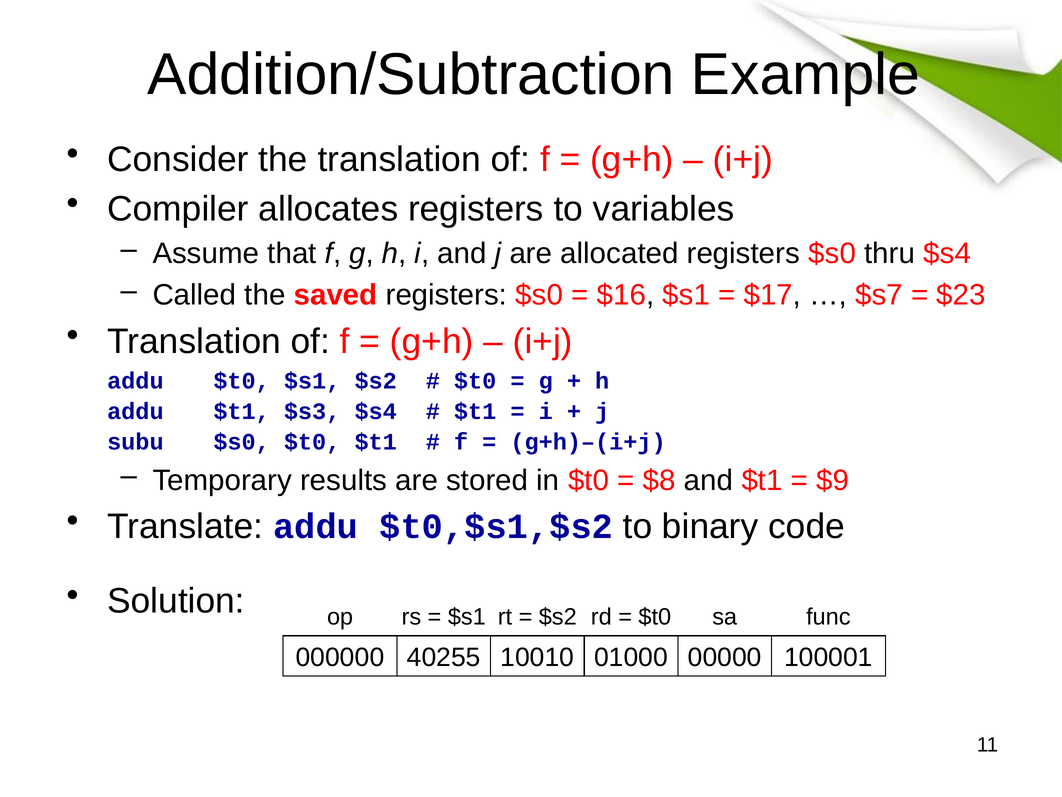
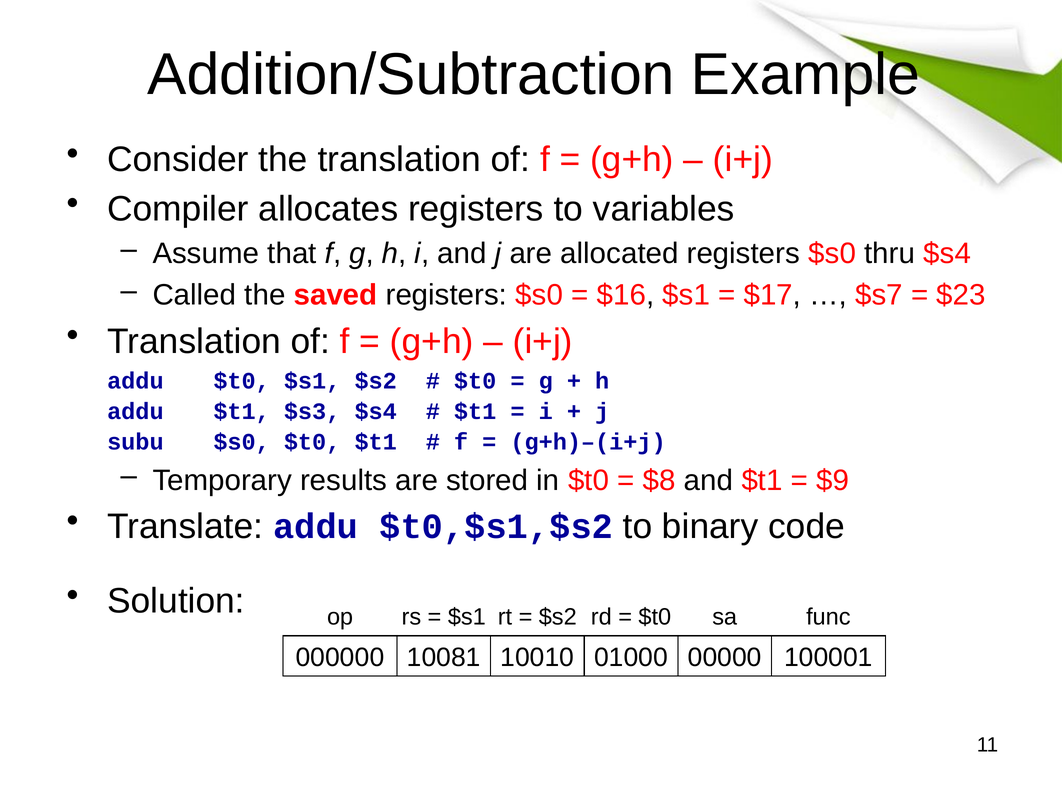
40255: 40255 -> 10081 (444, 657)
